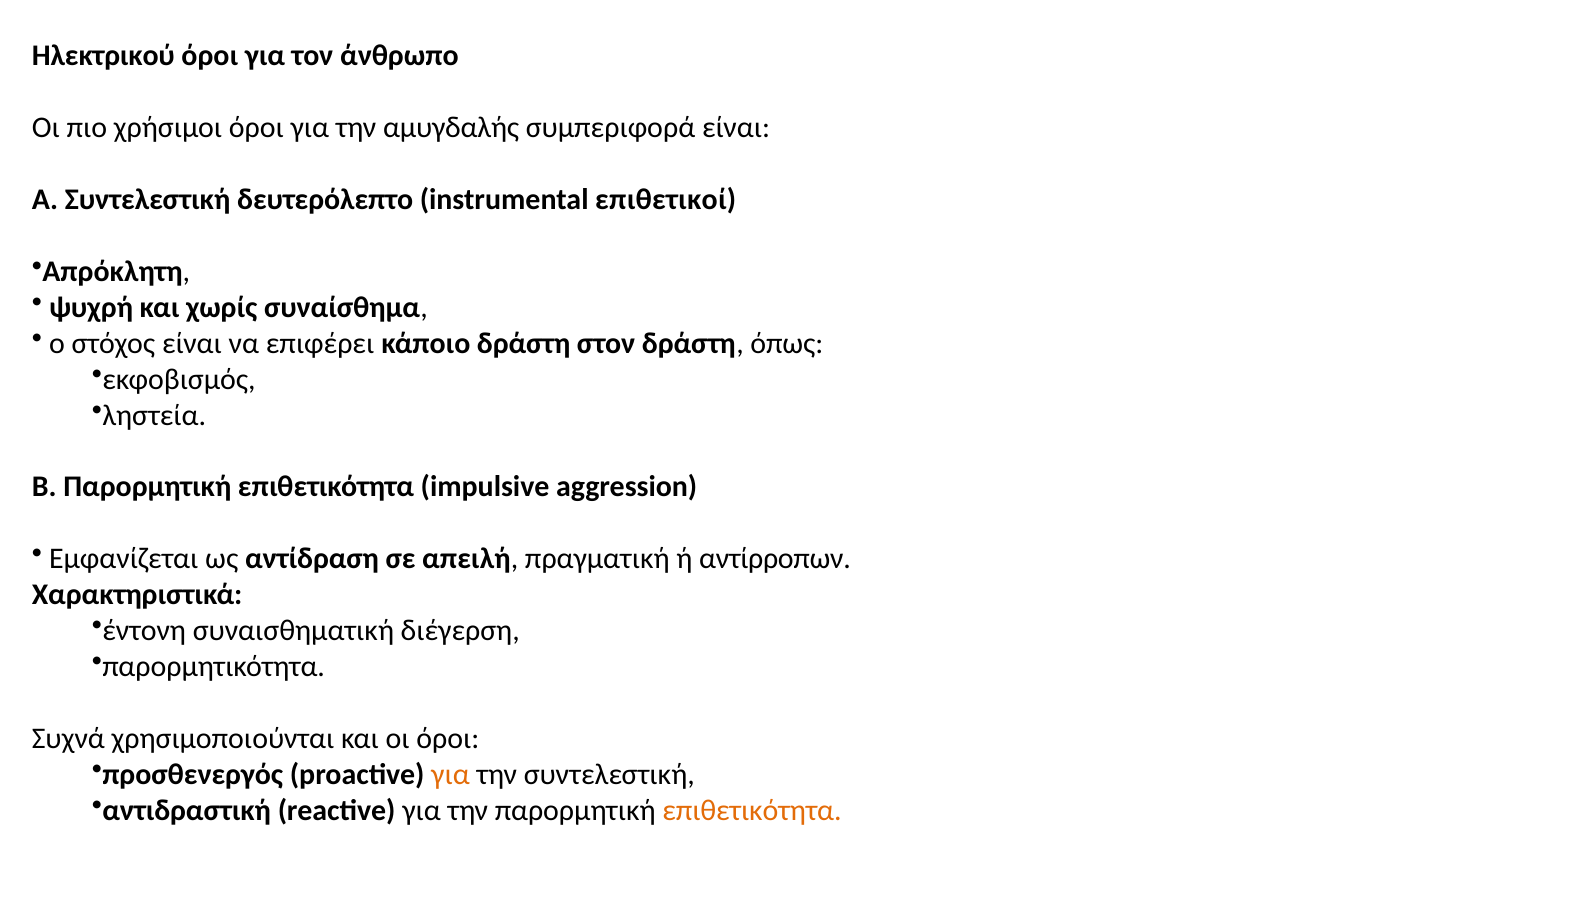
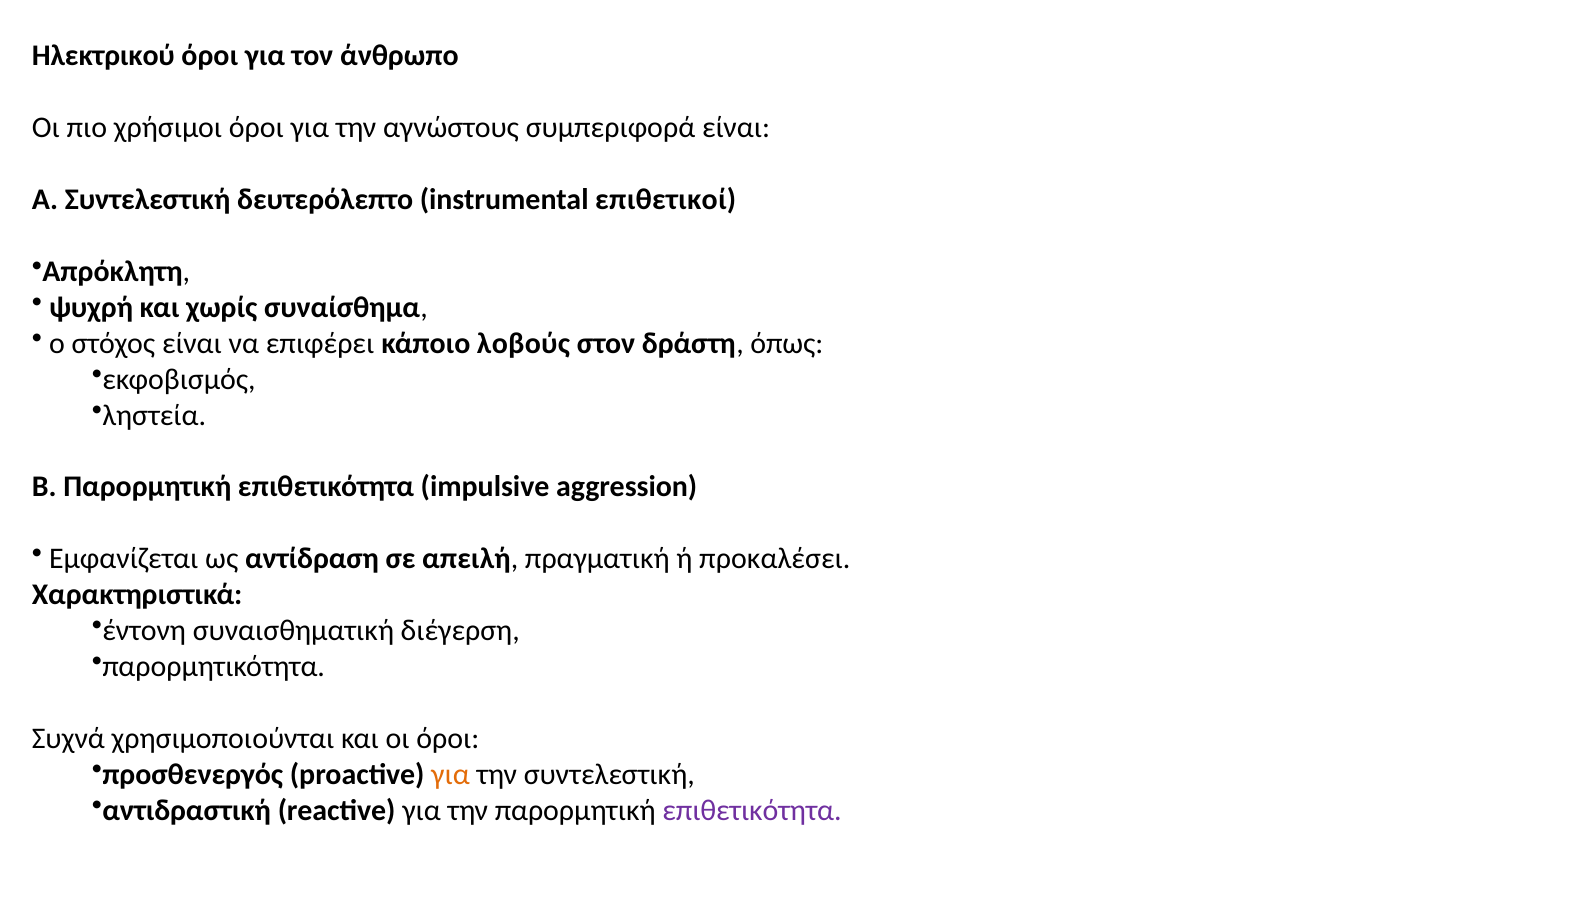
αμυγδαλής: αμυγδαλής -> αγνώστους (451, 128)
κάποιο δράστη: δράστη -> λοβούς (523, 343)
αντίρροπων: αντίρροπων -> προκαλέσει (775, 559)
επιθετικότητα colour: orange -> purple (752, 810)
